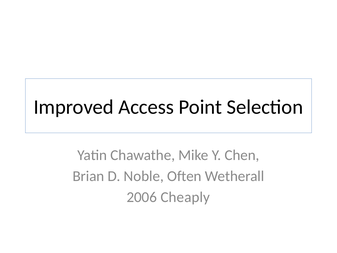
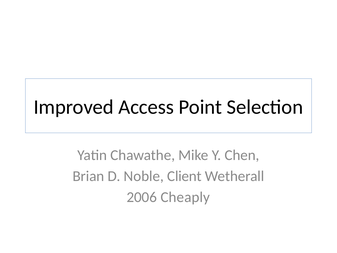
Often: Often -> Client (184, 176)
